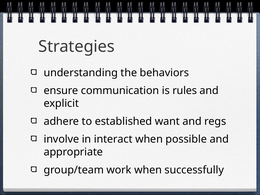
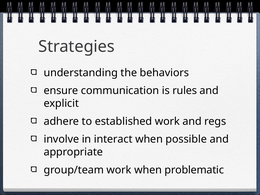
established want: want -> work (167, 121)
successfully: successfully -> problematic (194, 170)
